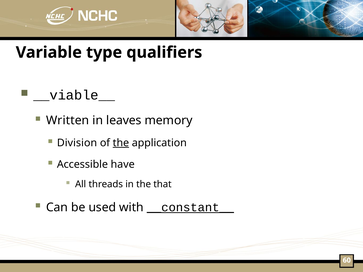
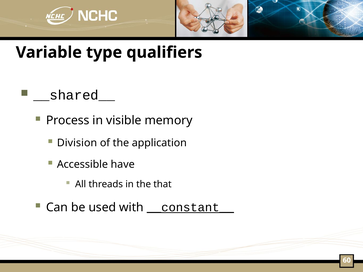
__viable__: __viable__ -> __shared__ (74, 95)
Written: Written -> Process (68, 121)
leaves: leaves -> visible (124, 121)
the underline: present -> none (121, 143)
